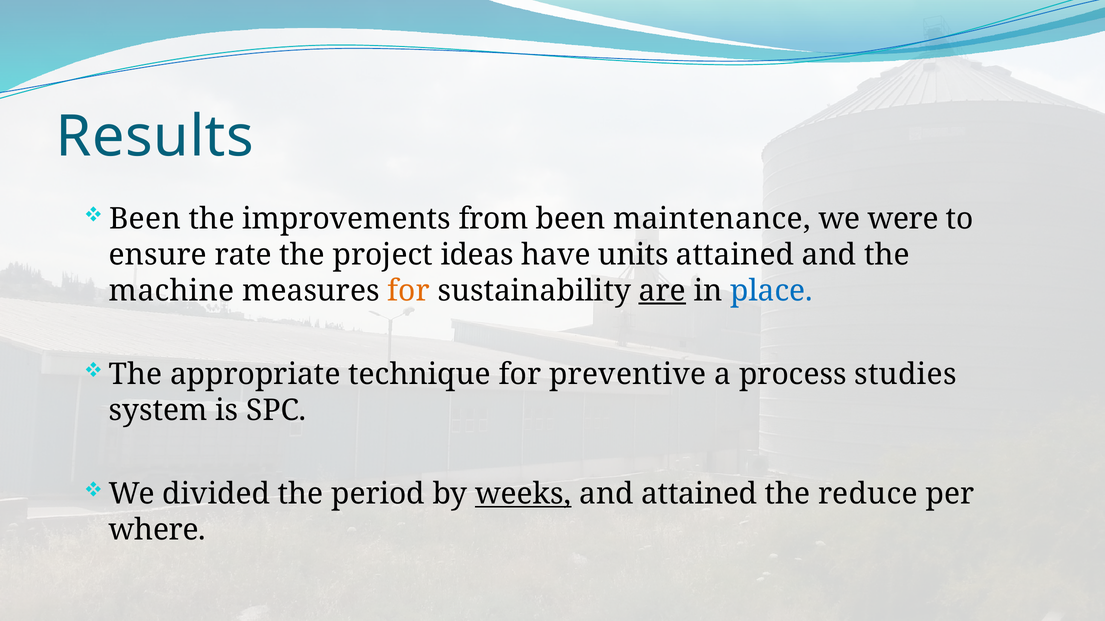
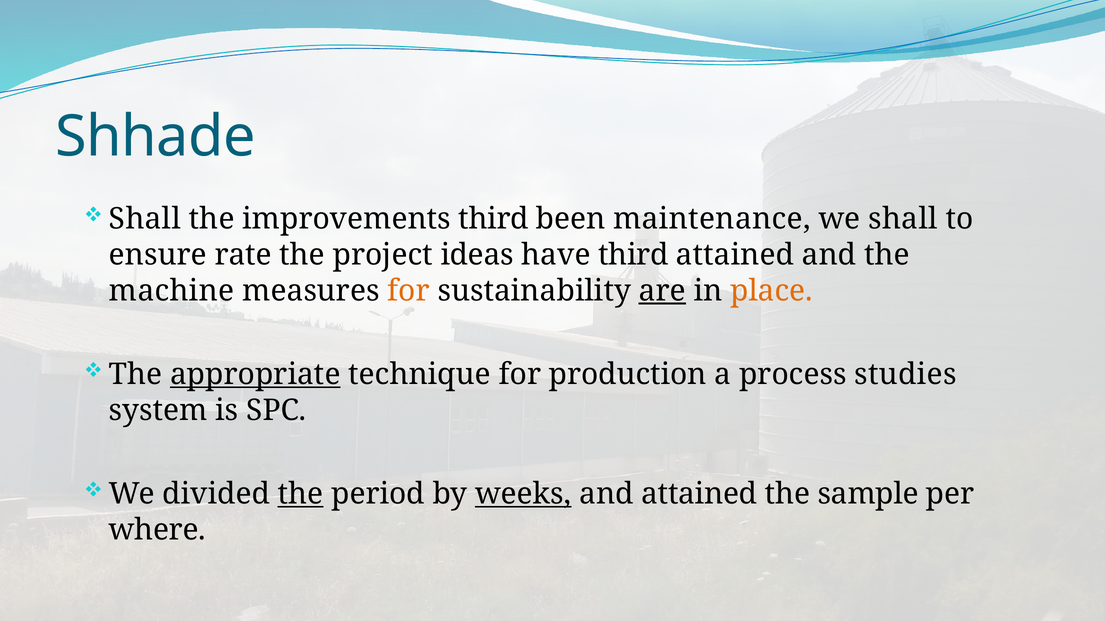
Results: Results -> Shhade (155, 137)
Been: Been -> Shall (145, 219)
improvements from: from -> third (493, 219)
we were: were -> shall (903, 219)
have units: units -> third (633, 255)
place colour: blue -> orange (772, 291)
appropriate underline: none -> present (255, 375)
preventive: preventive -> production (628, 375)
the underline: none -> present (300, 494)
reduce: reduce -> sample (868, 494)
